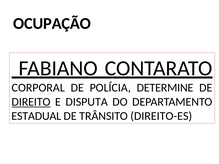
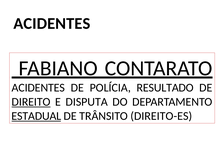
OCUPAÇÃO: OCUPAÇÃO -> ACIDENTES (52, 24)
CORPORAL: CORPORAL -> ACIDENTES (38, 88)
DETERMINE: DETERMINE -> RESULTADO (165, 88)
ESTADUAL underline: none -> present (36, 116)
